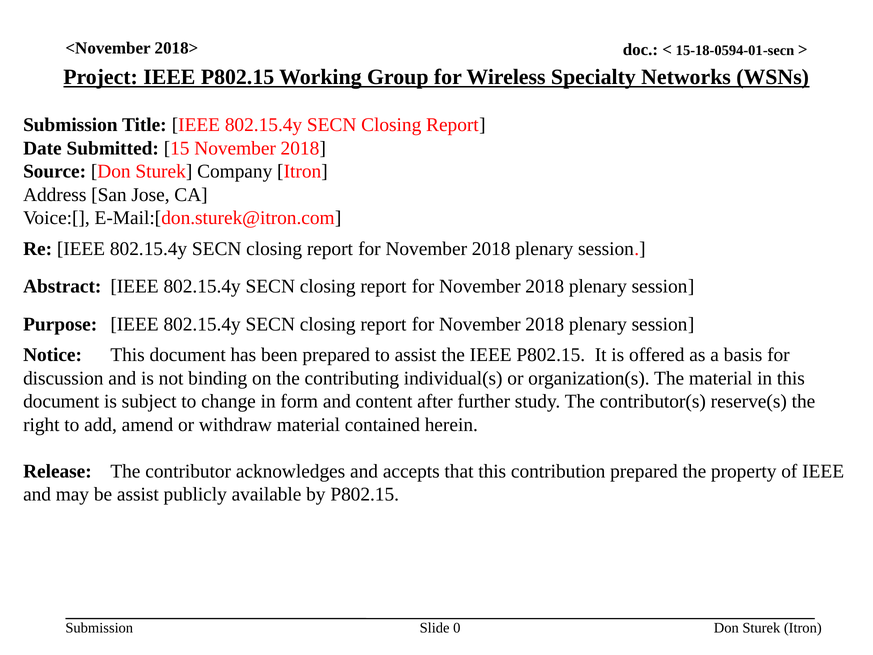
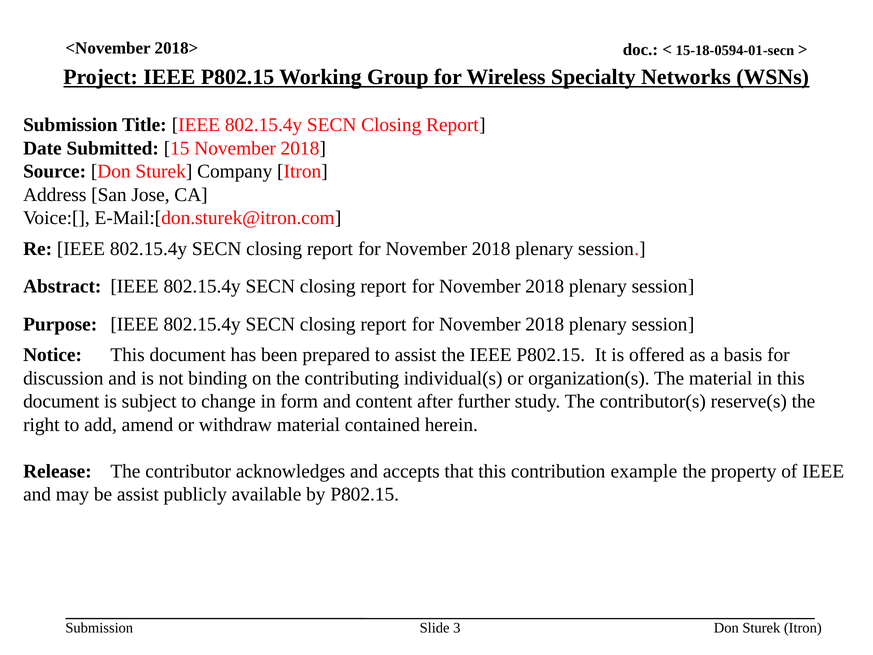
contribution prepared: prepared -> example (644, 471)
0: 0 -> 3 (457, 628)
